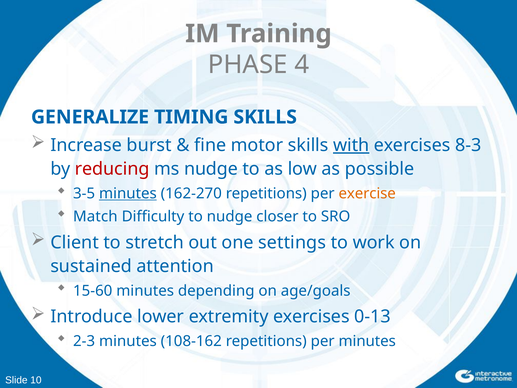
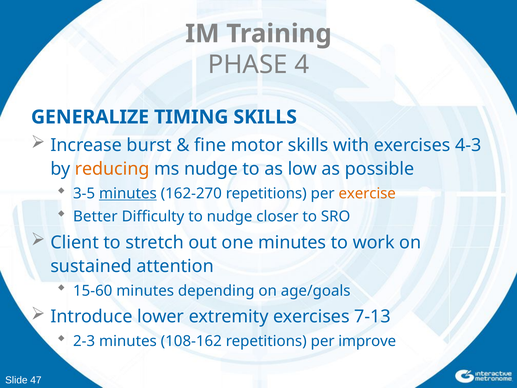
with underline: present -> none (351, 145)
8-3: 8-3 -> 4-3 (468, 145)
reducing colour: red -> orange (112, 169)
Match: Match -> Better (95, 216)
one settings: settings -> minutes (292, 242)
0-13: 0-13 -> 7-13 (373, 316)
per minutes: minutes -> improve (367, 341)
10: 10 -> 47 (36, 380)
